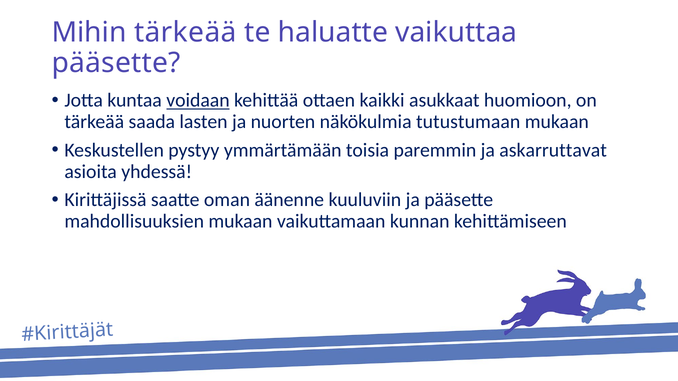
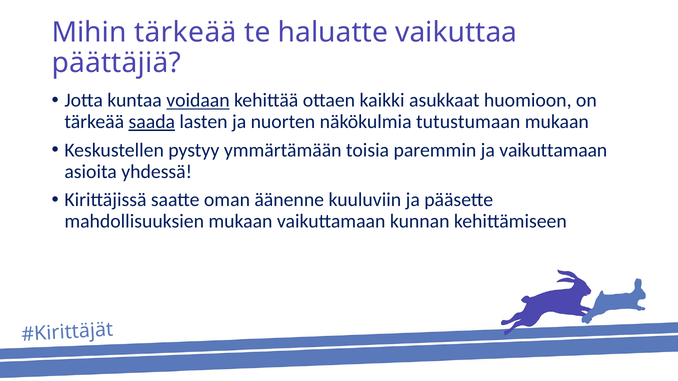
pääsette: pääsette -> päättäjiä (116, 63)
saada underline: none -> present (152, 122)
ja askarruttavat: askarruttavat -> vaikuttamaan (553, 150)
